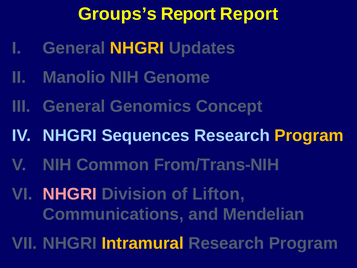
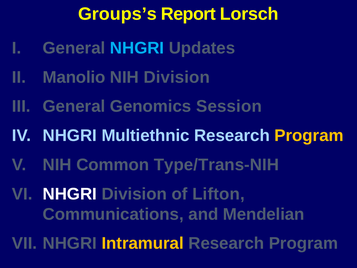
Report Report: Report -> Lorsch (249, 14)
NHGRI colour: yellow -> light blue (137, 48)
NIH Genome: Genome -> Division (177, 77)
Concept: Concept -> Session (229, 106)
Sequences: Sequences -> Multiethnic (145, 135)
From/Trans-NIH: From/Trans-NIH -> Type/Trans-NIH (216, 165)
NHGRI colour: pink -> white (70, 194)
